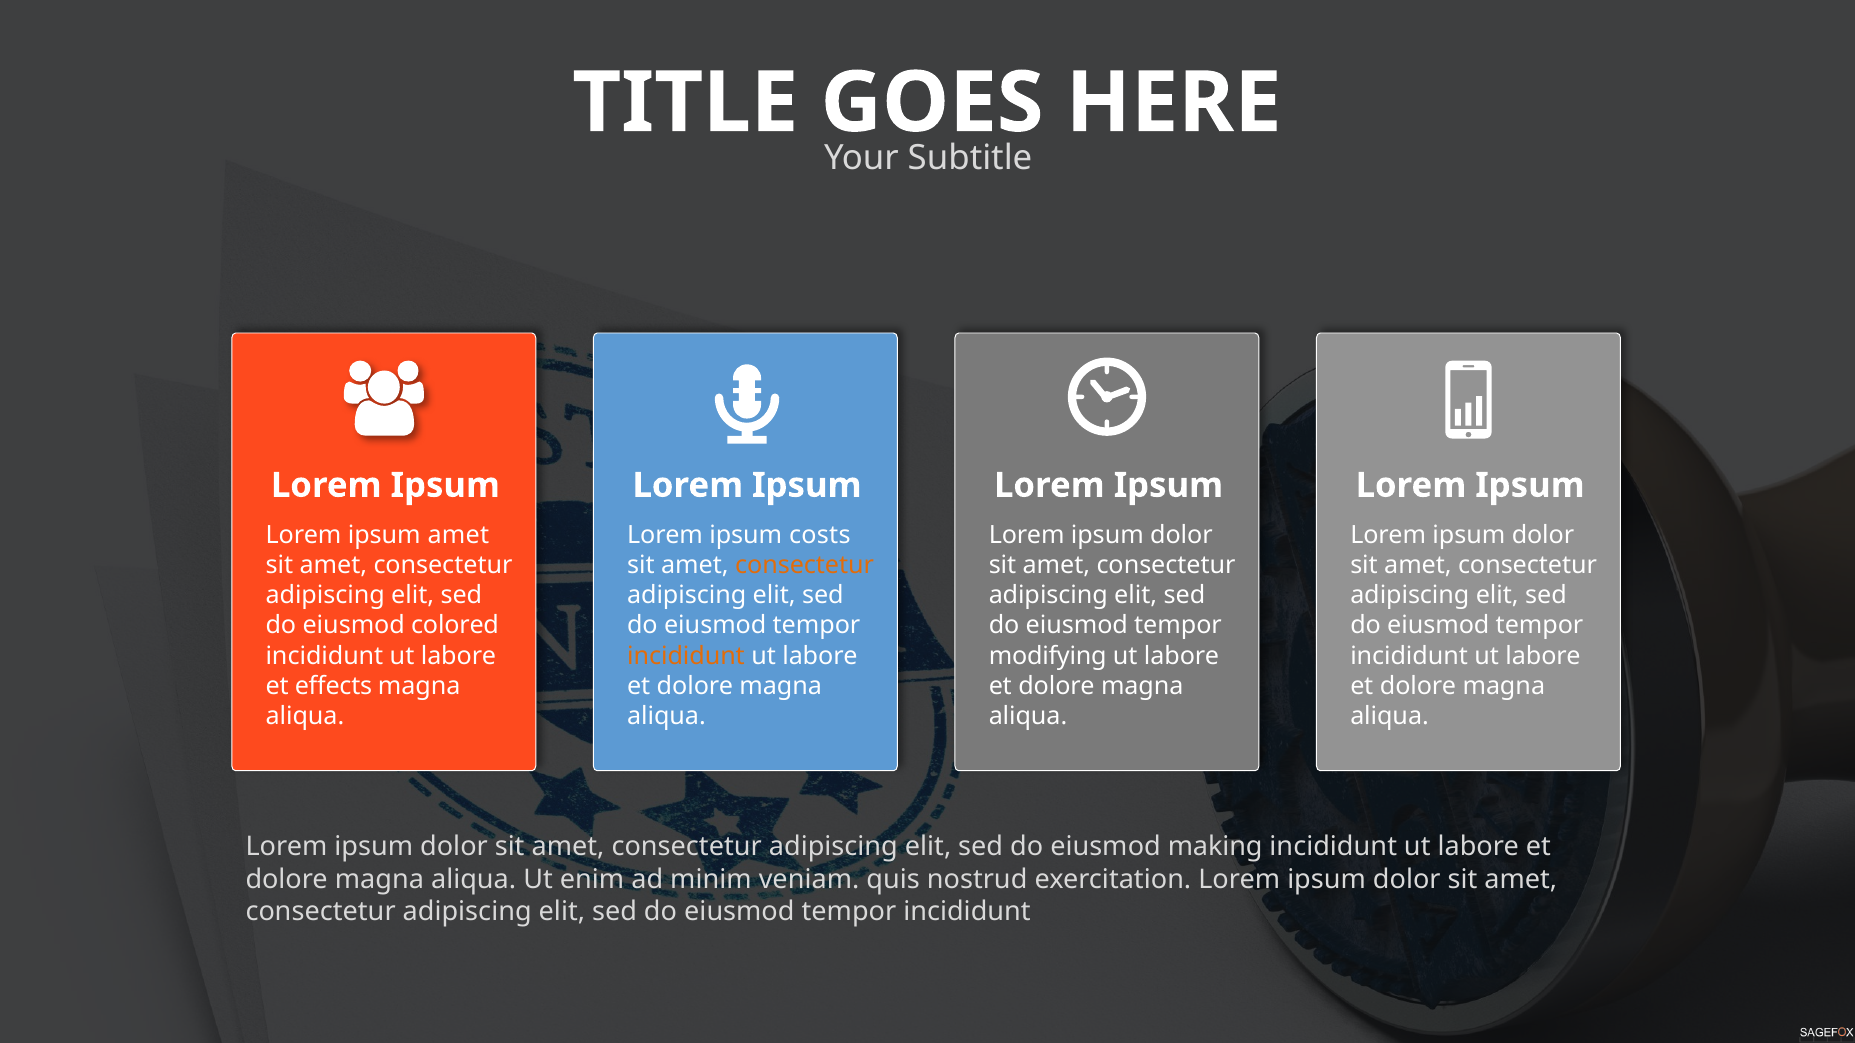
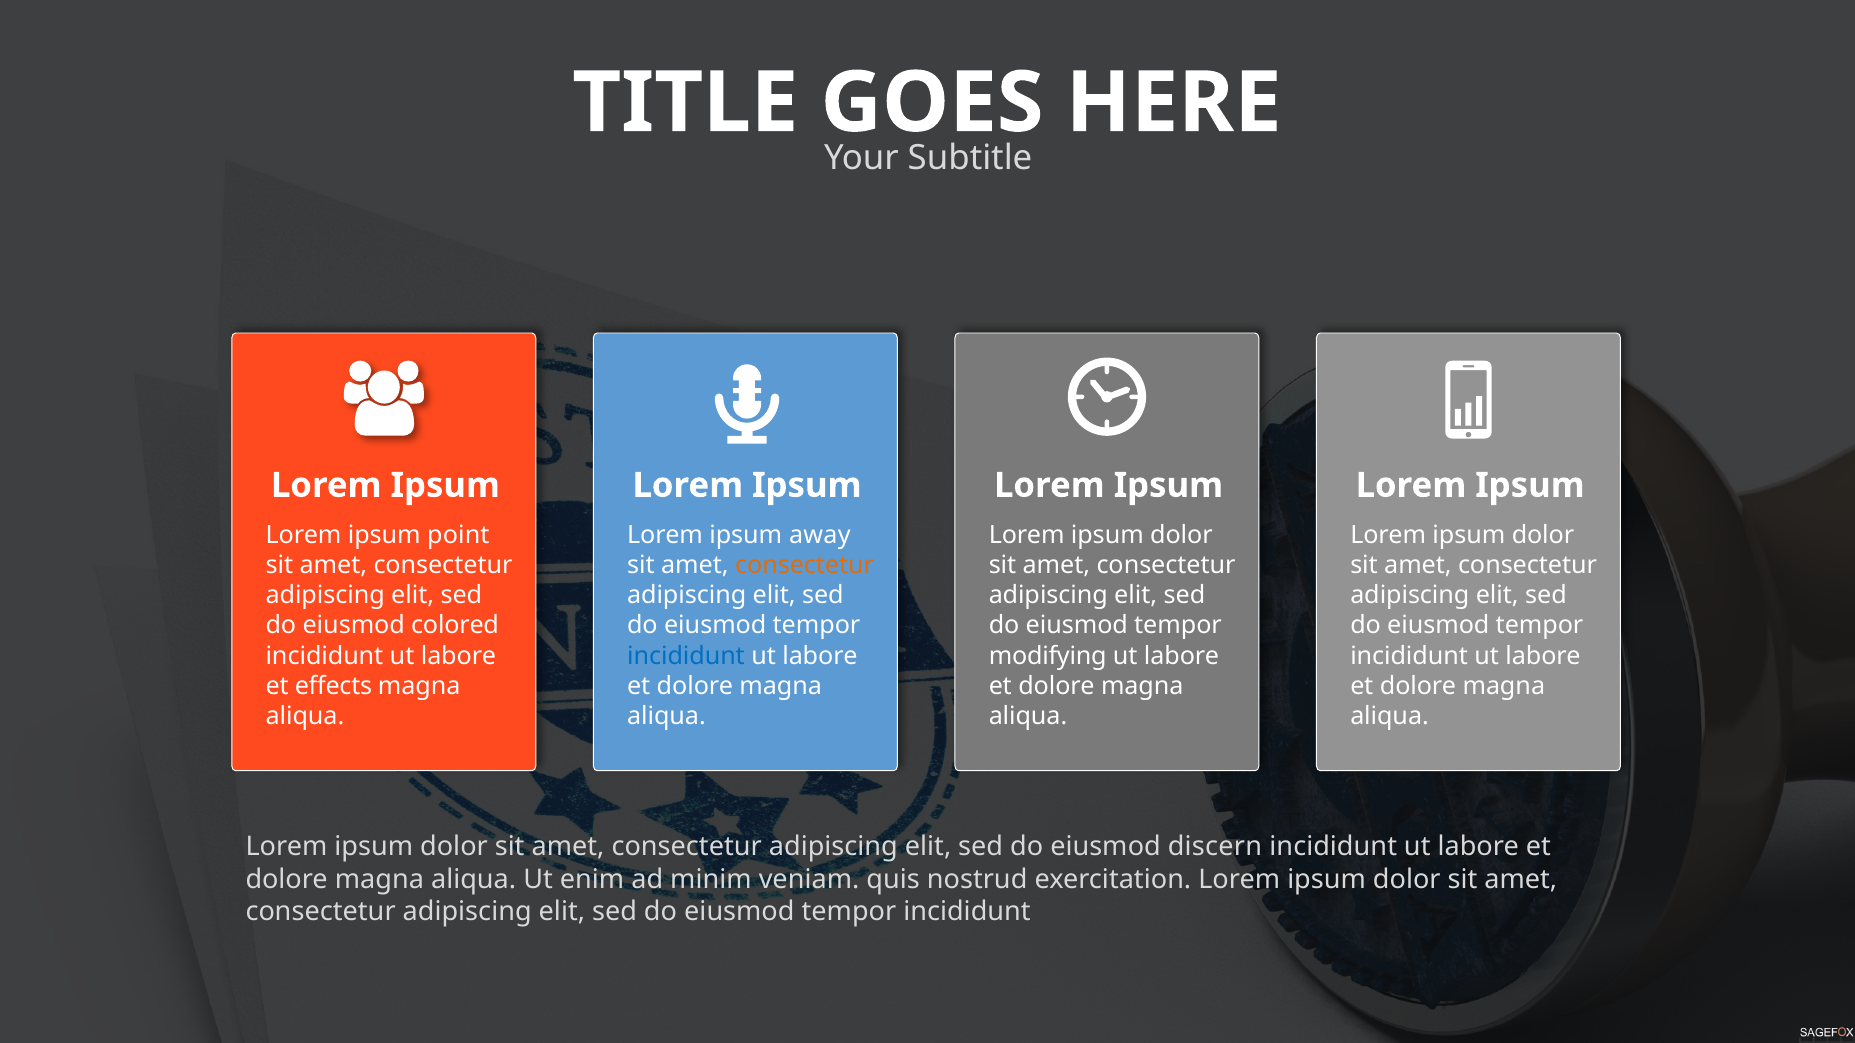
ipsum amet: amet -> point (458, 535)
costs: costs -> away (820, 535)
incididunt colour: orange -> blue (686, 656)
making: making -> discern (1215, 847)
